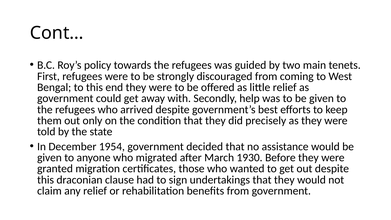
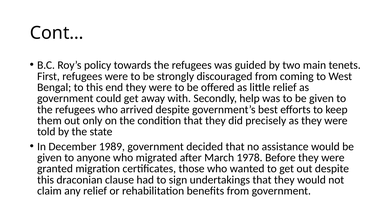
1954: 1954 -> 1989 (112, 146)
1930: 1930 -> 1978 (250, 158)
